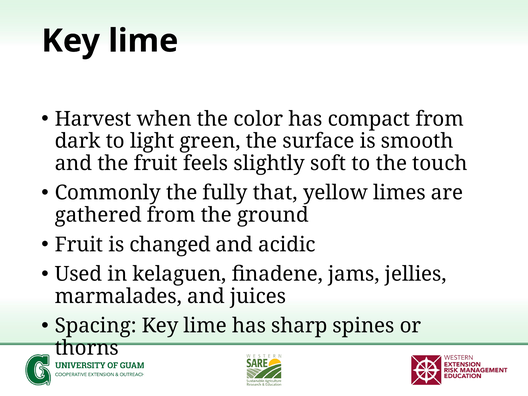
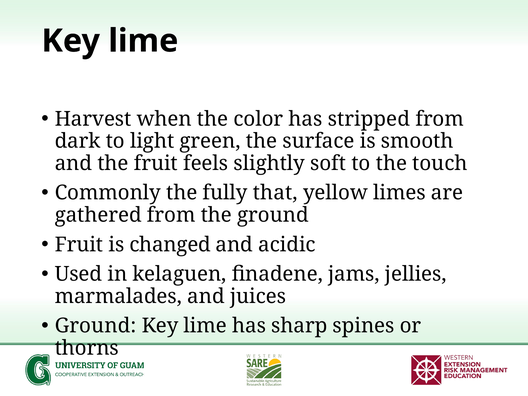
compact: compact -> stripped (369, 119)
Spacing: Spacing -> Ground (96, 326)
